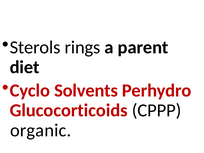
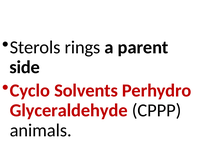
diet: diet -> side (25, 67)
Glucocorticoids: Glucocorticoids -> Glyceraldehyde (69, 110)
organic: organic -> animals (41, 130)
